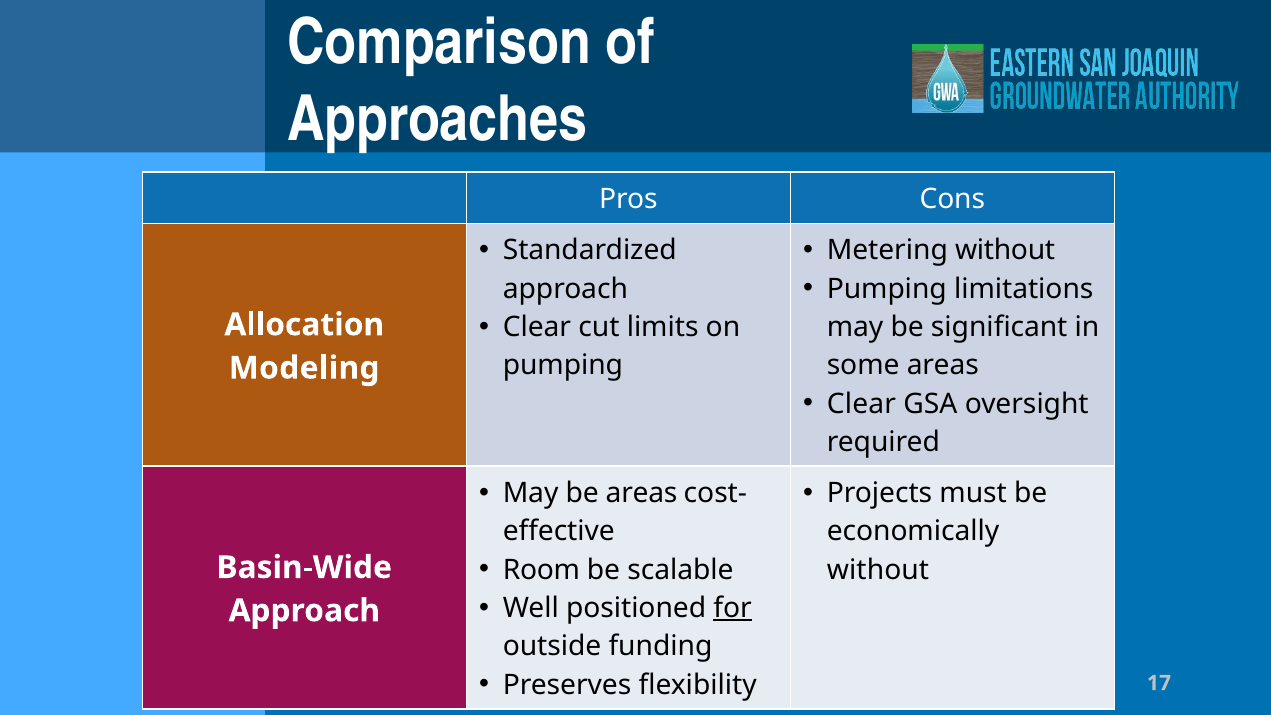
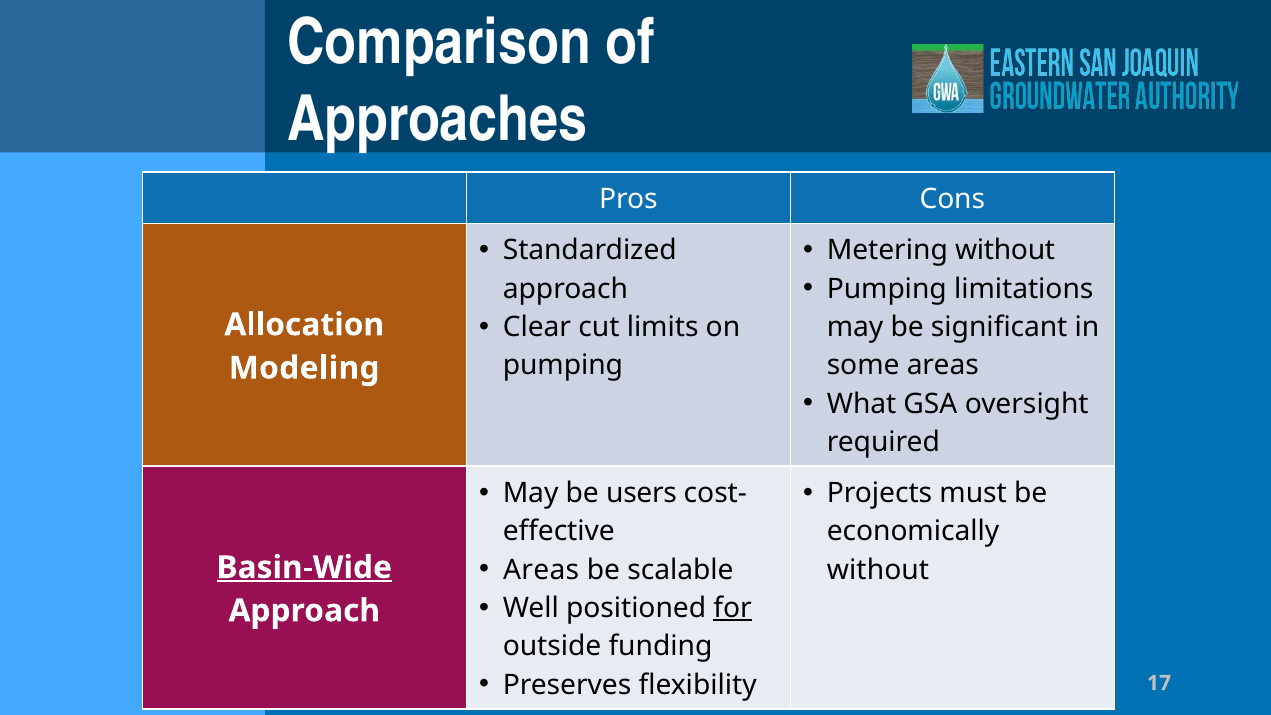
Clear: Clear -> What (862, 404)
be areas: areas -> users (642, 493)
Room: Room -> Areas (541, 570)
Basin-Wide underline: none -> present (304, 568)
